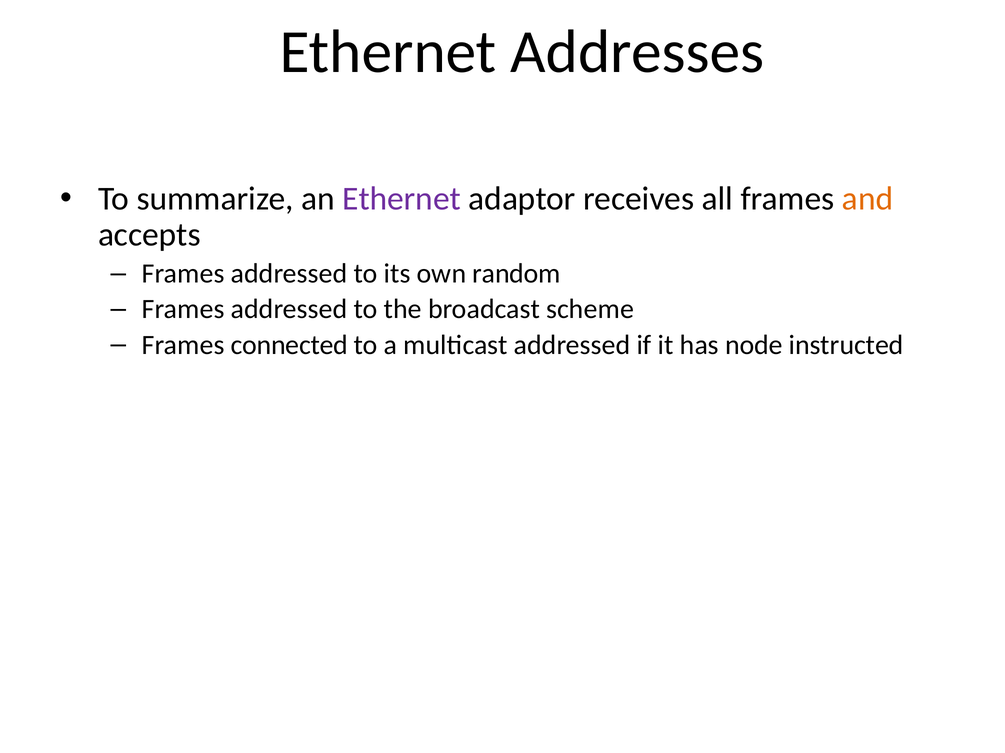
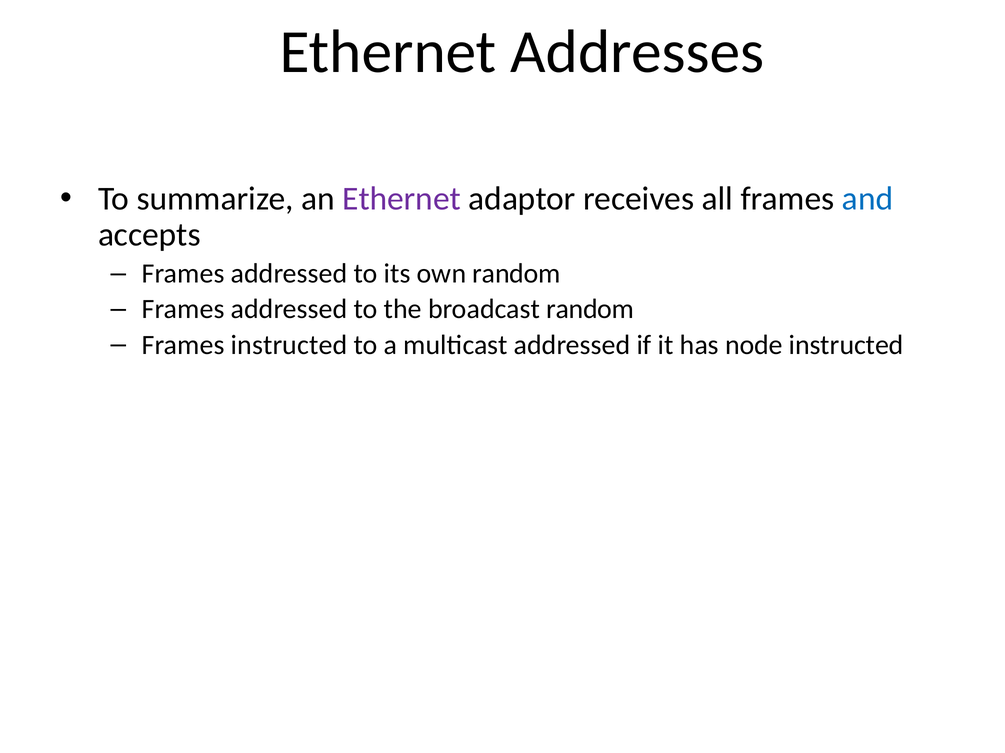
and colour: orange -> blue (868, 199)
broadcast scheme: scheme -> random (590, 309)
Frames connected: connected -> instructed (289, 345)
